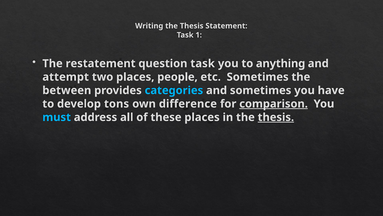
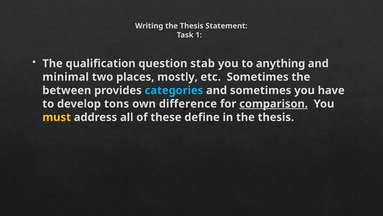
restatement: restatement -> qualification (101, 63)
question task: task -> stab (203, 63)
attempt: attempt -> minimal (66, 77)
people: people -> mostly (177, 77)
must colour: light blue -> yellow (57, 117)
these places: places -> define (202, 117)
thesis underline: present -> none (276, 117)
